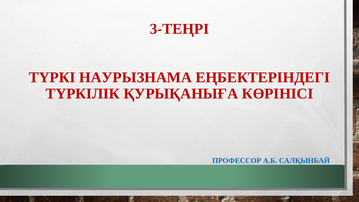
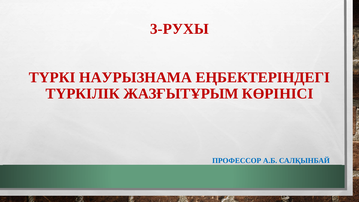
3-ТЕҢРІ: 3-ТЕҢРІ -> 3-РУХЫ (179, 29)
ҚУРЫҚАНЫҒА: ҚУРЫҚАНЫҒА -> ЖАЗҒЫТҰРЫМ (181, 94)
